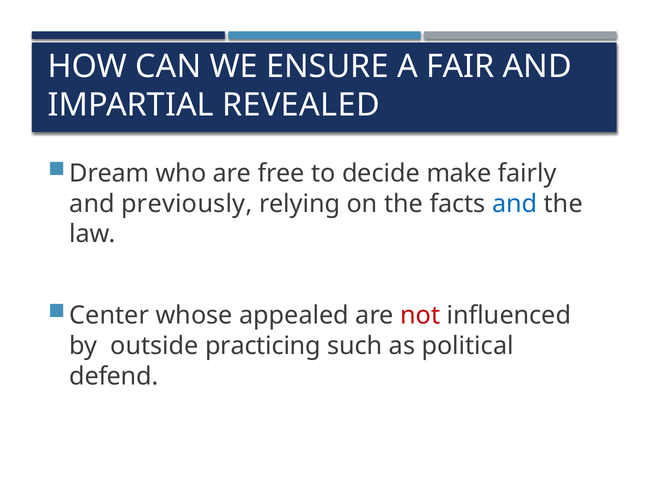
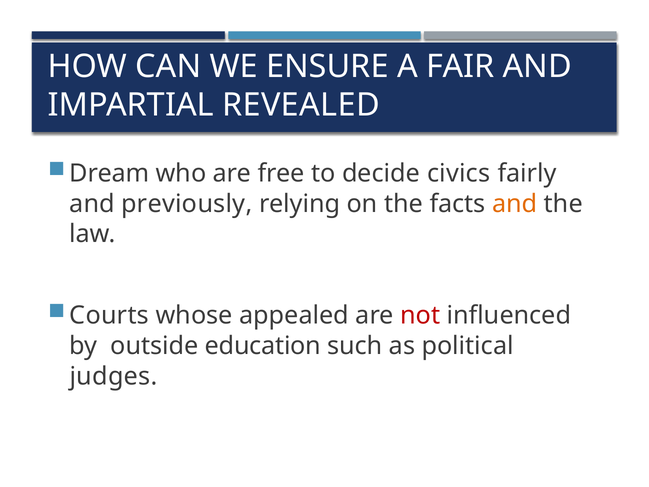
make: make -> civics (459, 173)
and colour: blue -> orange (515, 204)
Center: Center -> Courts (109, 315)
practicing: practicing -> education (263, 346)
defend: defend -> judges (114, 376)
